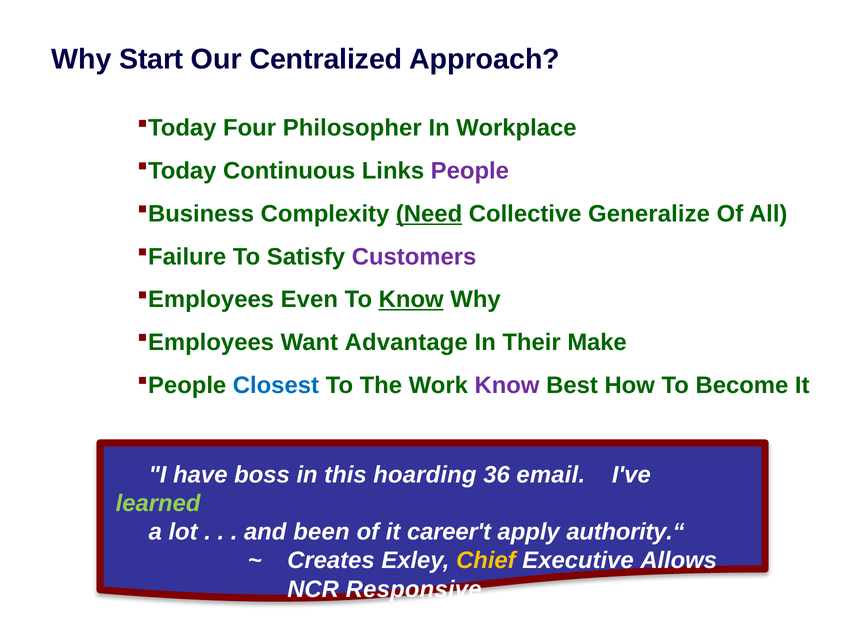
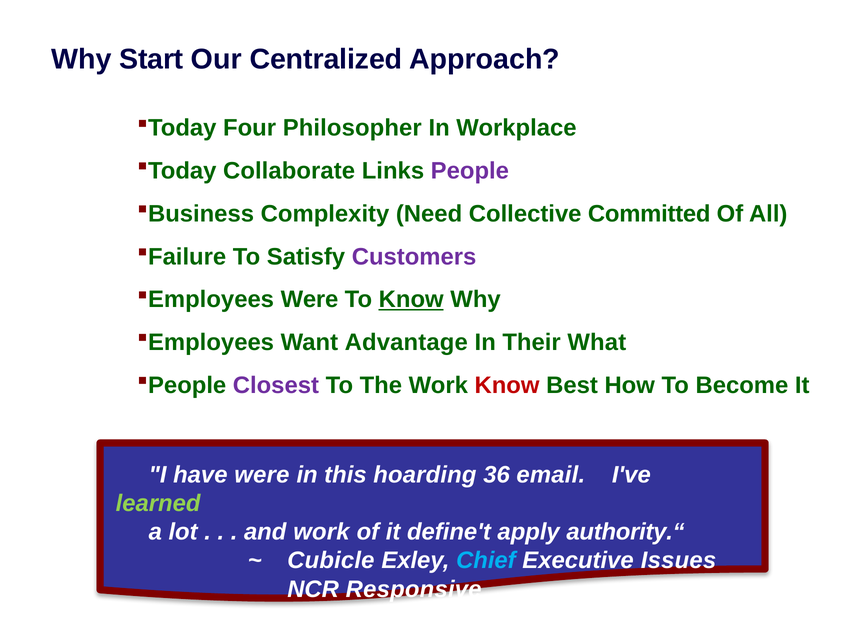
Continuous: Continuous -> Collaborate (289, 171)
Need underline: present -> none (429, 214)
Generalize: Generalize -> Committed (649, 214)
Even: Even -> Were (309, 300)
Make: Make -> What (597, 343)
Closest colour: blue -> purple (276, 386)
Know colour: purple -> red (507, 386)
have boss: boss -> were (262, 475)
and been: been -> work (321, 532)
career't: career't -> define't (449, 532)
Creates: Creates -> Cubicle (331, 561)
Chief colour: yellow -> light blue (486, 561)
Allows: Allows -> Issues (679, 561)
